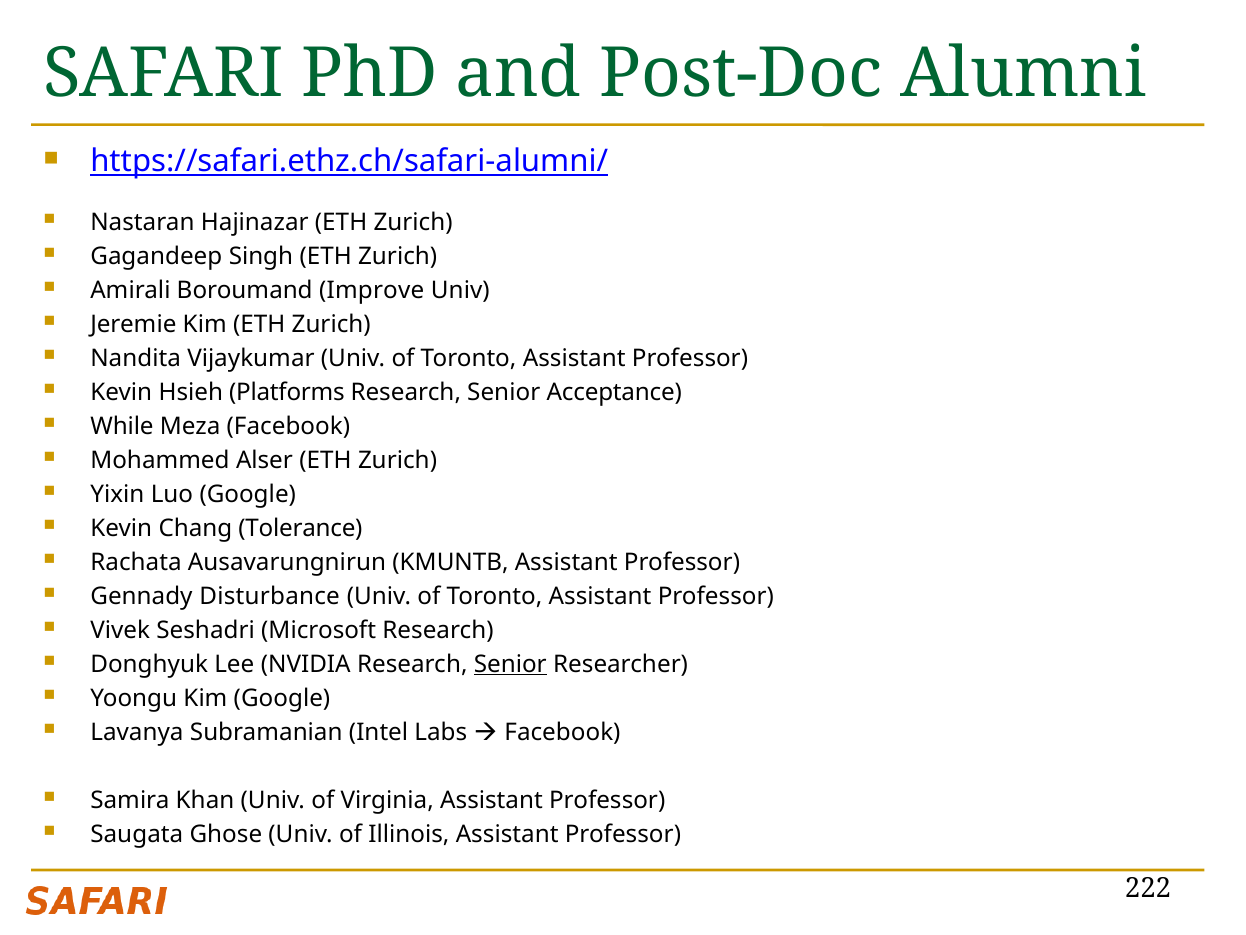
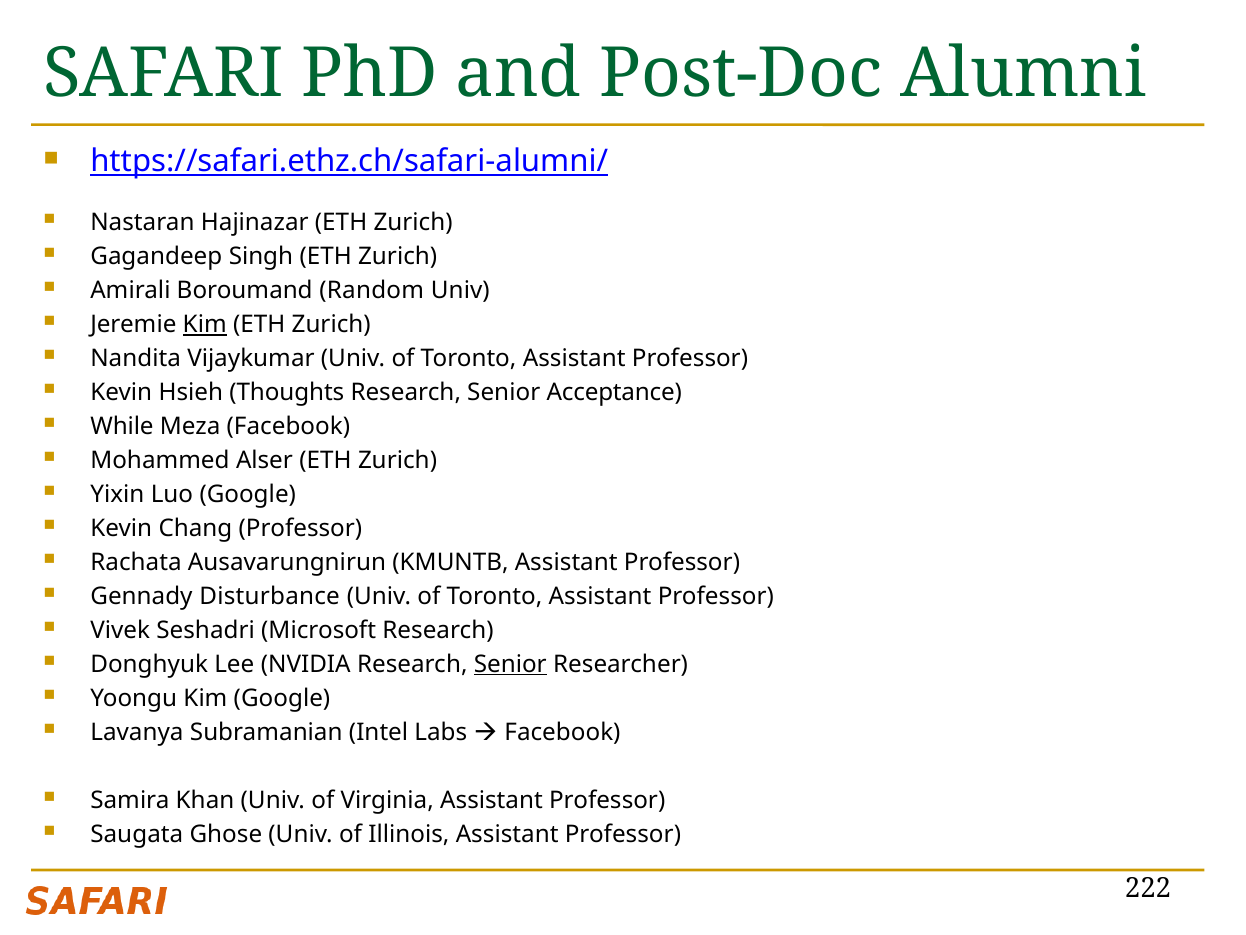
Improve: Improve -> Random (372, 291)
Kim underline: none -> present (205, 324)
Platforms: Platforms -> Thoughts (287, 392)
Chang Tolerance: Tolerance -> Professor (300, 528)
